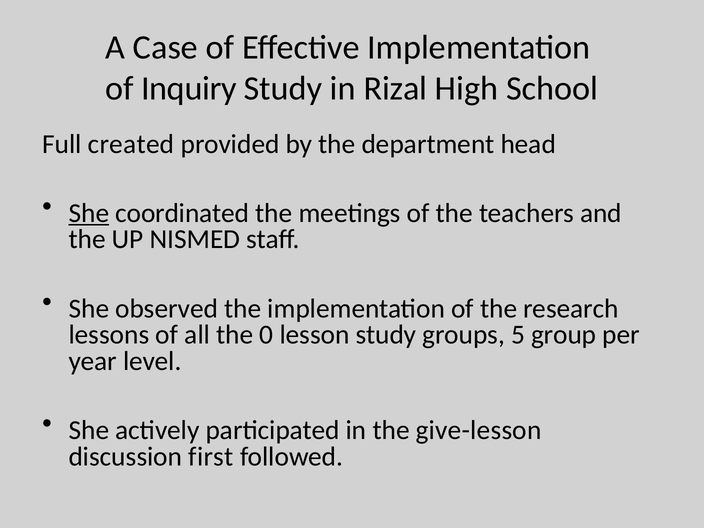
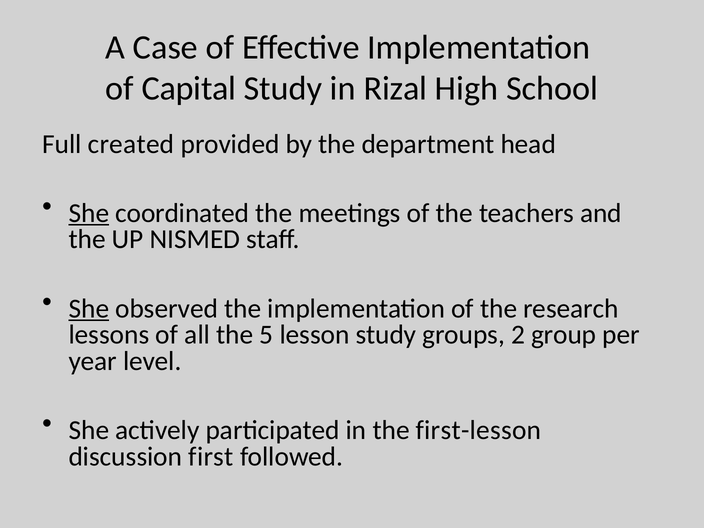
Inquiry: Inquiry -> Capital (189, 89)
She underline: none -> present (89, 309)
0: 0 -> 5 (266, 335)
5: 5 -> 2 (518, 335)
give-lesson: give-lesson -> first-lesson (479, 430)
